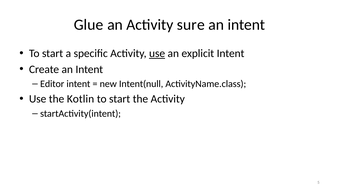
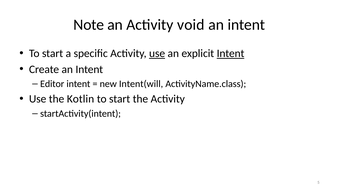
Glue: Glue -> Note (89, 25)
sure: sure -> void (191, 25)
Intent underline: none -> present (231, 53)
Intent(null: Intent(null -> Intent(will (141, 84)
